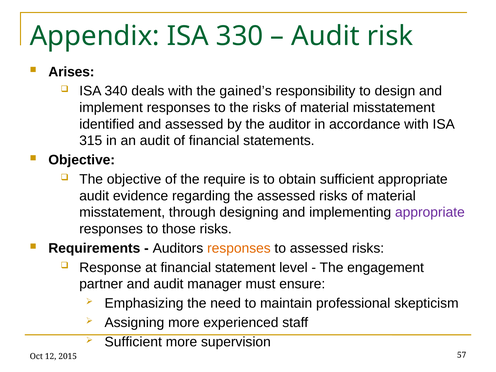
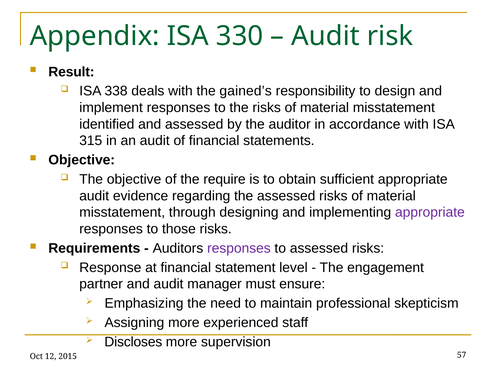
Arises: Arises -> Result (71, 72)
340: 340 -> 338 (116, 91)
responses colour: orange -> purple (239, 248)
Sufficient: Sufficient -> Discloses (133, 342)
